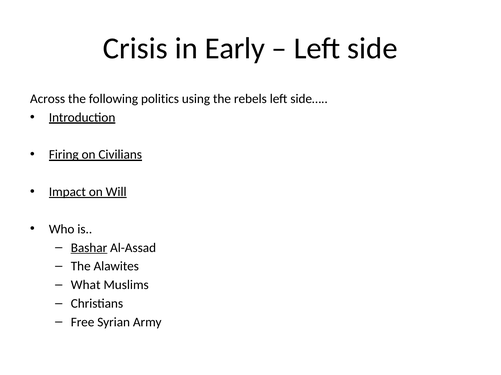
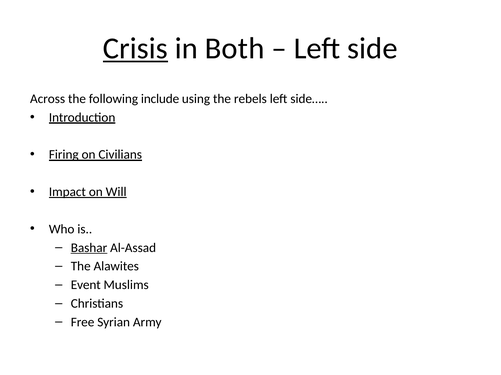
Crisis underline: none -> present (135, 48)
Early: Early -> Both (235, 48)
politics: politics -> include (160, 99)
What: What -> Event (86, 285)
